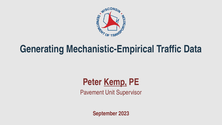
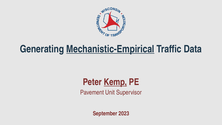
Mechanistic-Empirical underline: none -> present (110, 49)
